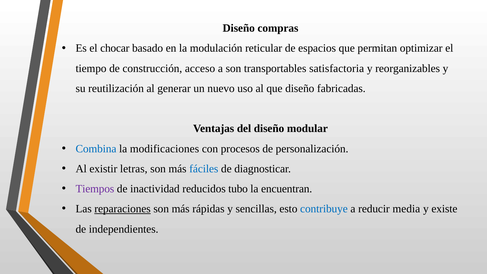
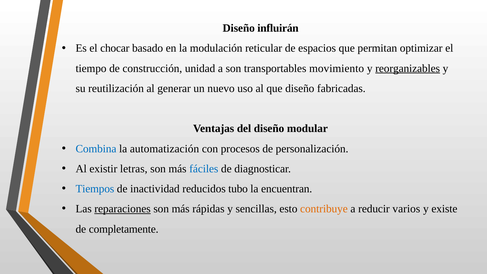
compras: compras -> influirán (278, 28)
acceso: acceso -> unidad (200, 68)
satisfactoria: satisfactoria -> movimiento (337, 68)
reorganizables underline: none -> present (408, 68)
modificaciones: modificaciones -> automatización (165, 149)
Tiempos colour: purple -> blue (95, 189)
contribuye colour: blue -> orange (324, 209)
media: media -> varios (406, 209)
independientes: independientes -> completamente (124, 229)
